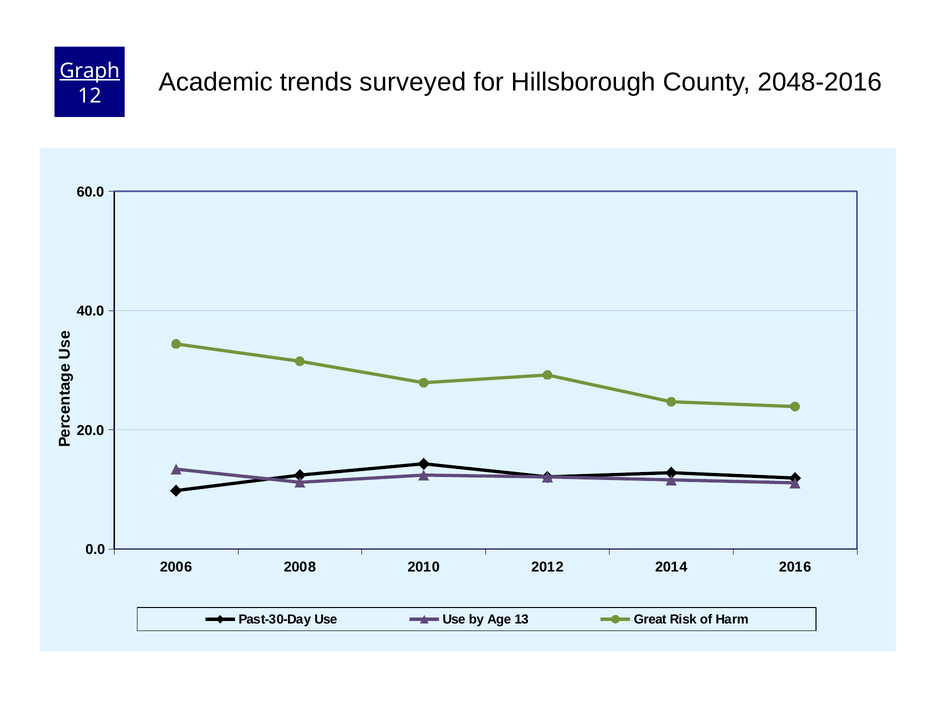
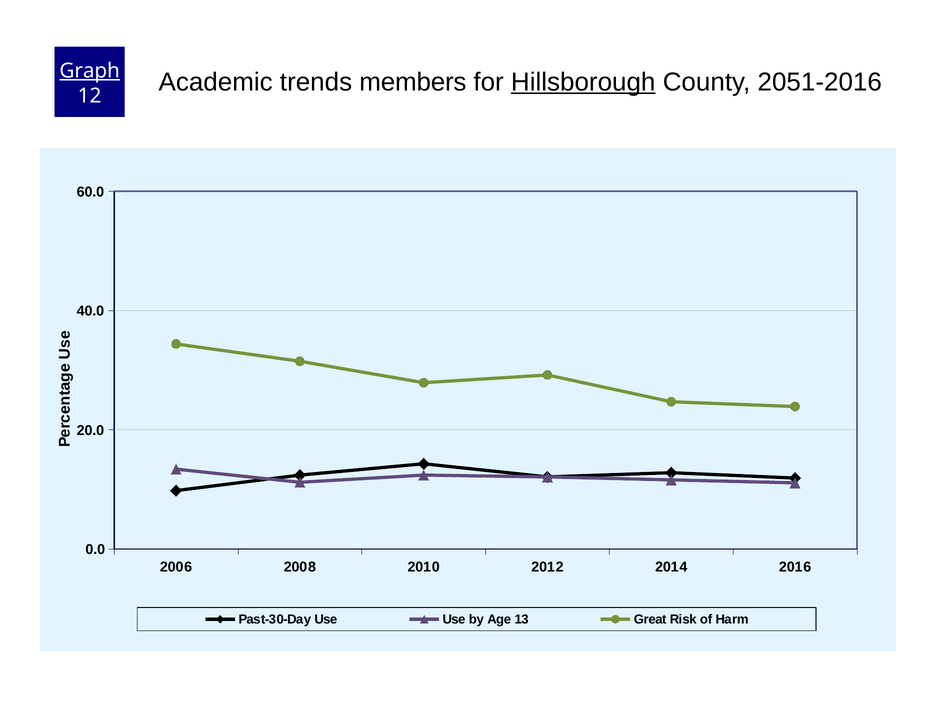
surveyed: surveyed -> members (413, 82)
Hillsborough underline: none -> present (583, 82)
2048-2016: 2048-2016 -> 2051-2016 (820, 82)
